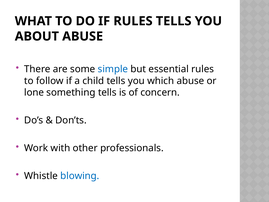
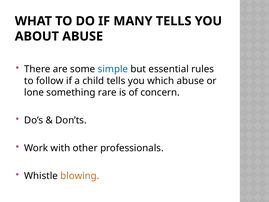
IF RULES: RULES -> MANY (133, 21)
something tells: tells -> rare (107, 92)
blowing colour: blue -> orange (80, 176)
